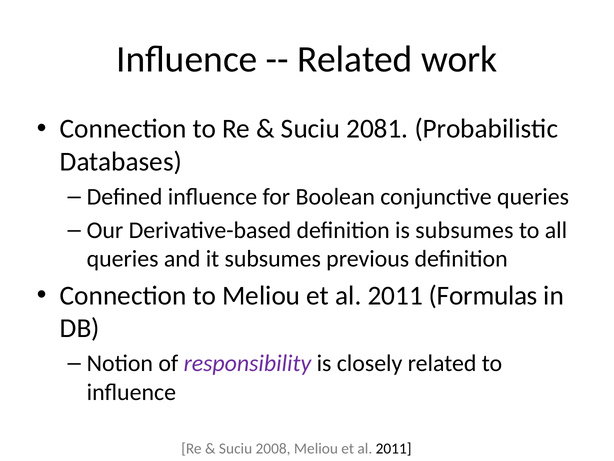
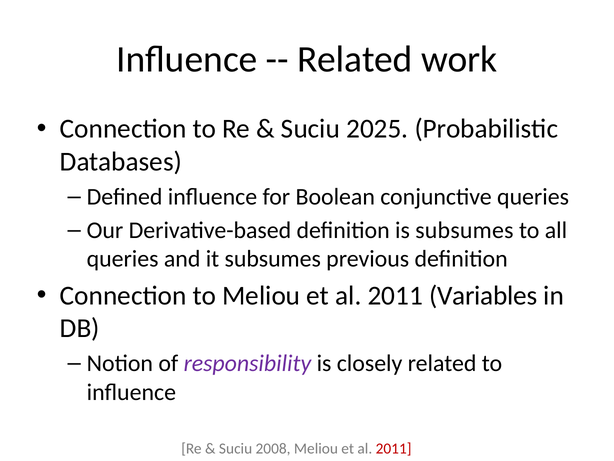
2081: 2081 -> 2025 (377, 129)
Formulas: Formulas -> Variables (483, 295)
2011 colour: black -> red (394, 448)
